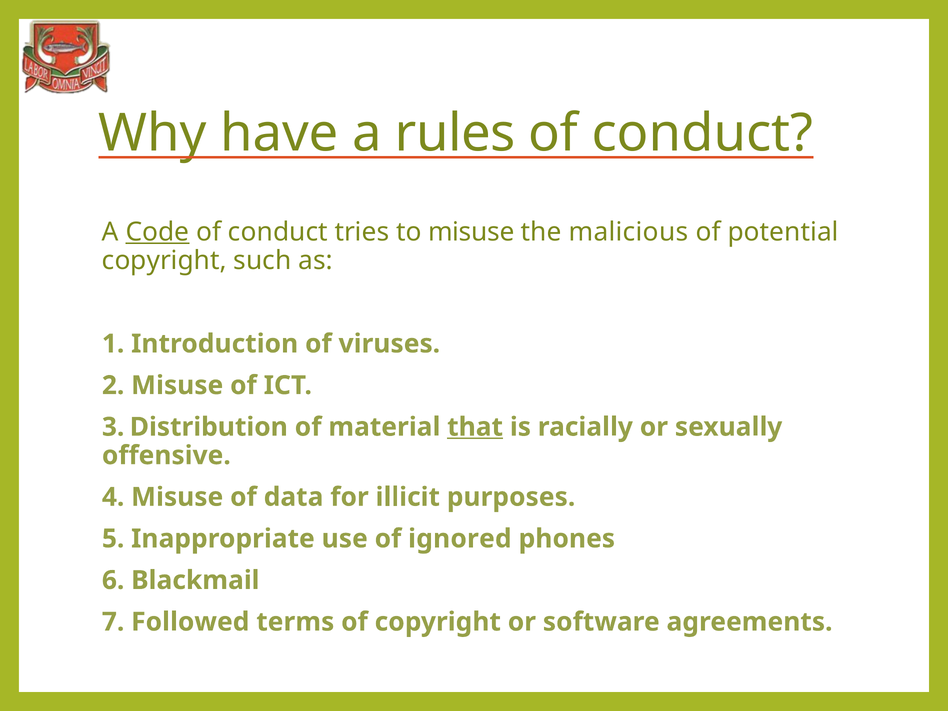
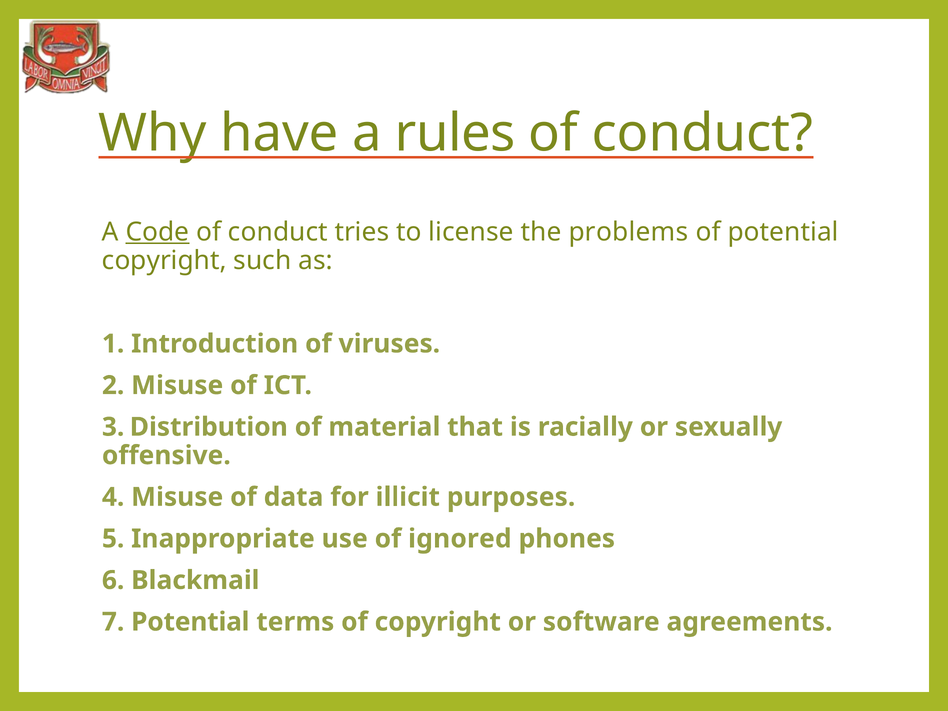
to misuse: misuse -> license (471, 232)
malicious: malicious -> problems (629, 232)
that underline: present -> none (475, 427)
7 Followed: Followed -> Potential (190, 622)
